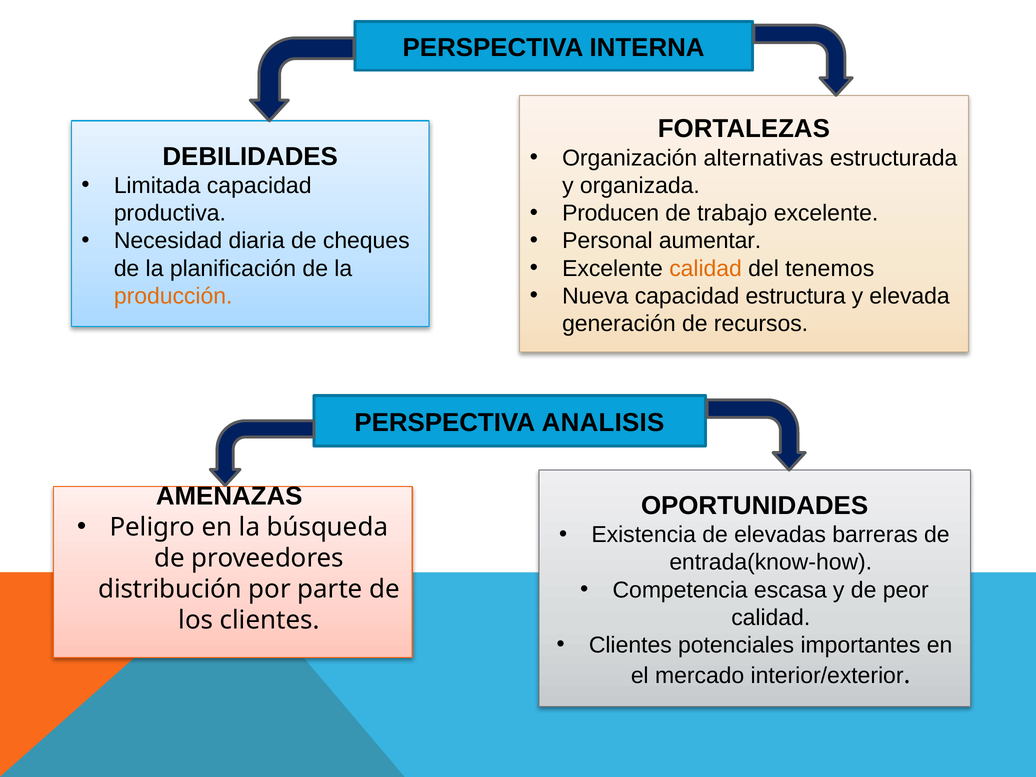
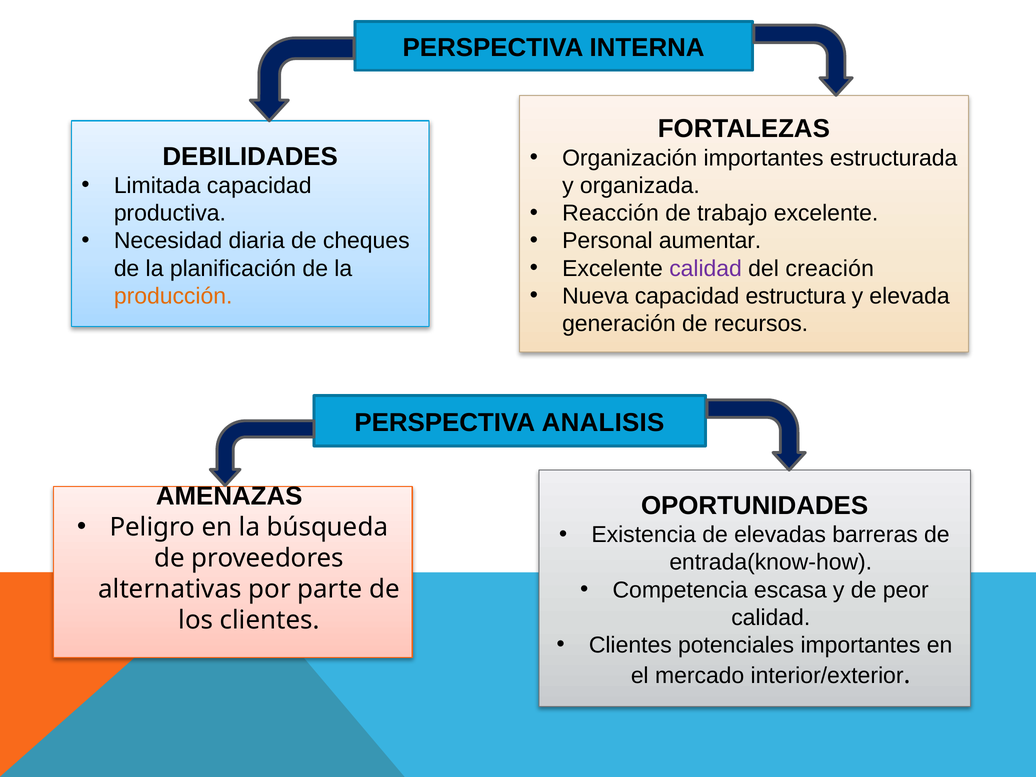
Organización alternativas: alternativas -> importantes (764, 158)
Producen: Producen -> Reacción (611, 213)
calidad colour: orange -> purple (706, 268)
tenemos: tenemos -> creación (830, 268)
distribución: distribución -> alternativas (170, 589)
